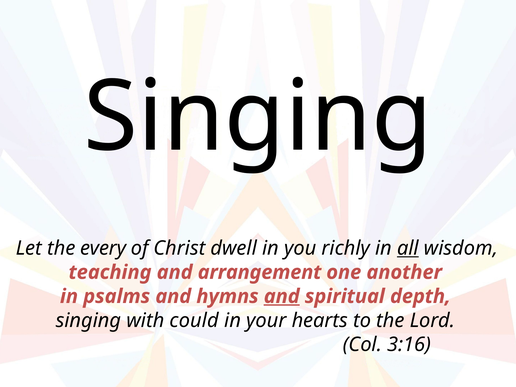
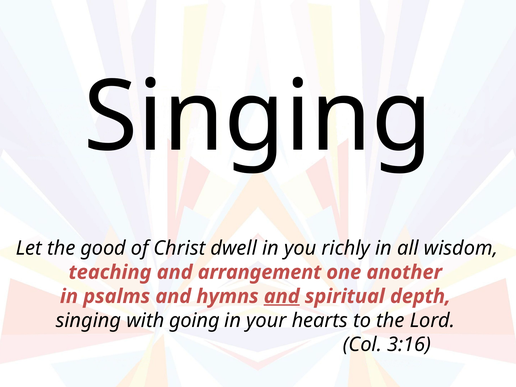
every: every -> good (103, 248)
all underline: present -> none (408, 248)
could: could -> going (194, 320)
